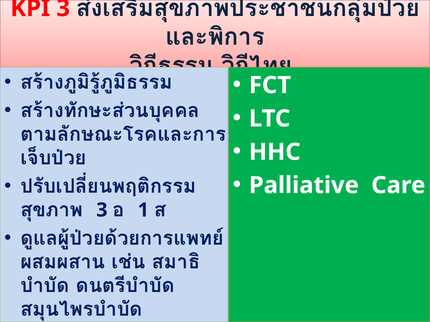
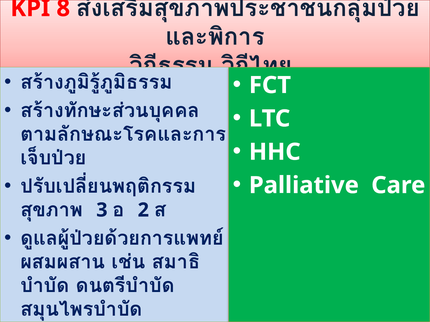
KPI 3: 3 -> 8 (63, 8)
1: 1 -> 2 (143, 210)
